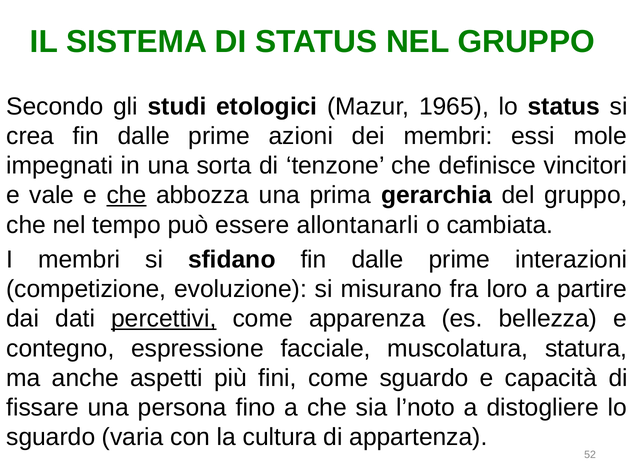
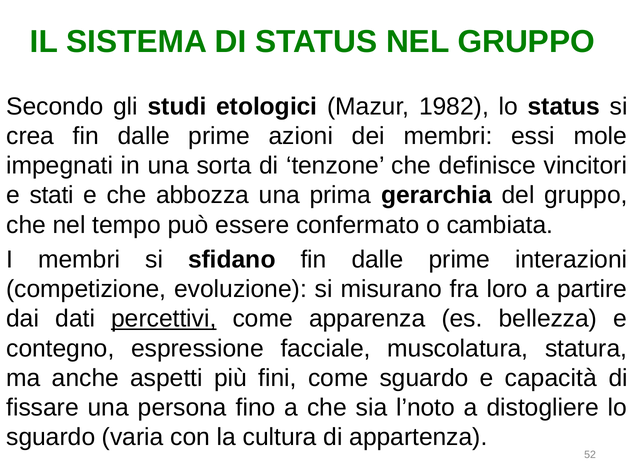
1965: 1965 -> 1982 (454, 106)
vale: vale -> stati (52, 195)
che underline: present -> none (126, 195)
allontanarli: allontanarli -> confermato (358, 225)
